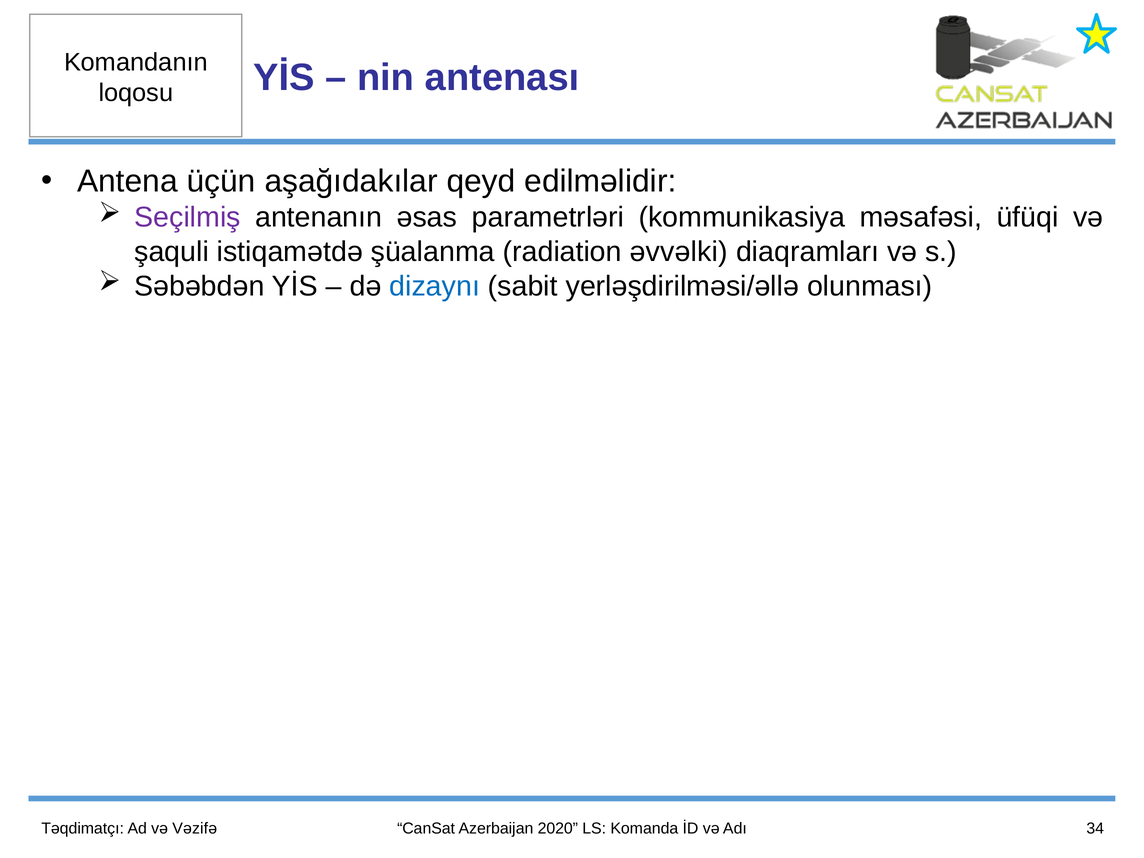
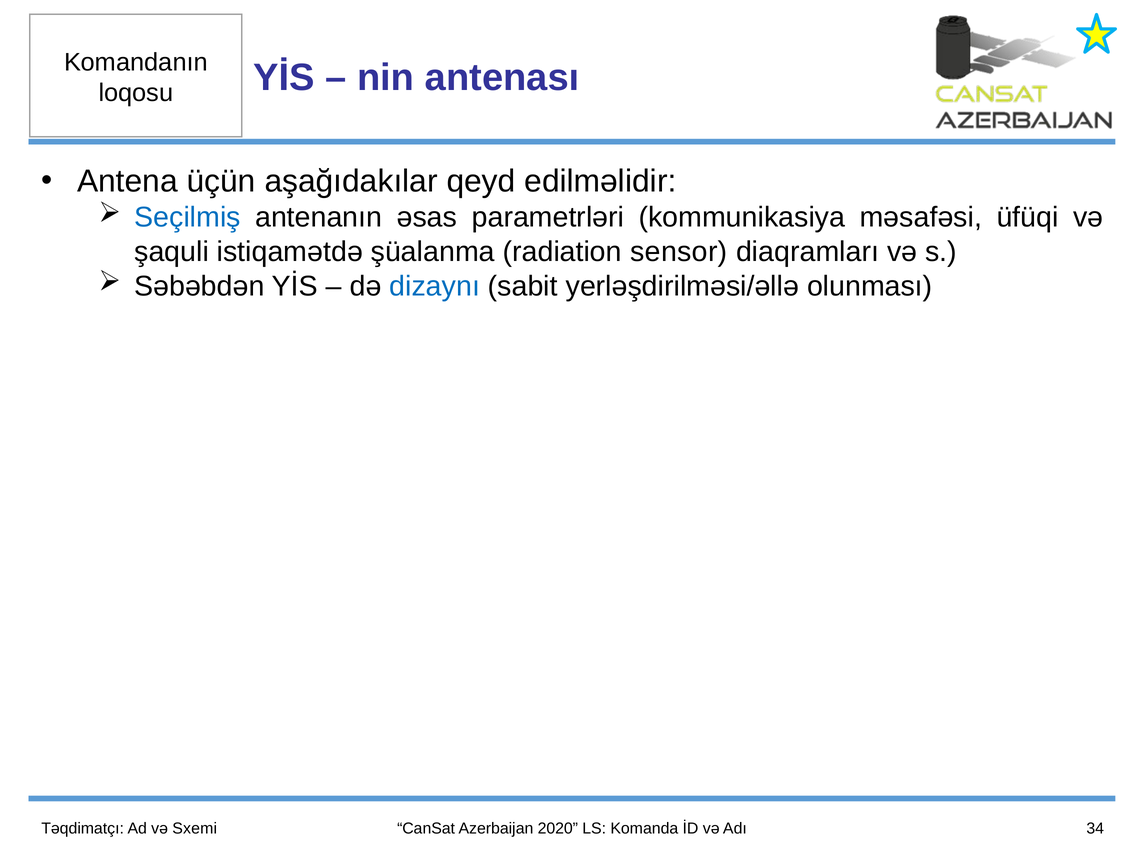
Seçilmiş colour: purple -> blue (187, 217)
əvvəlki: əvvəlki -> sensor (679, 252)
Vəzifə: Vəzifə -> Sxemi (195, 829)
